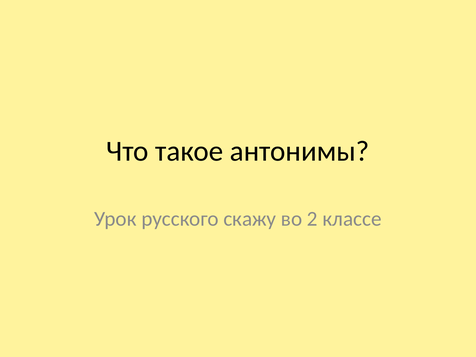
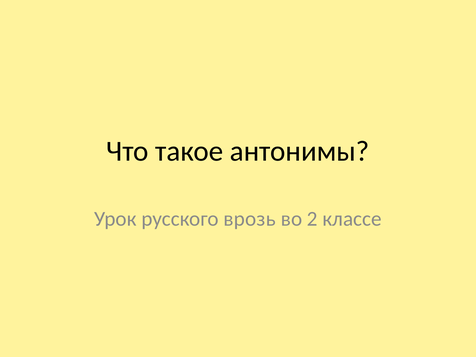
скажу: скажу -> врозь (250, 219)
